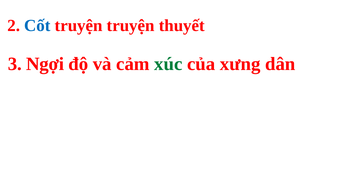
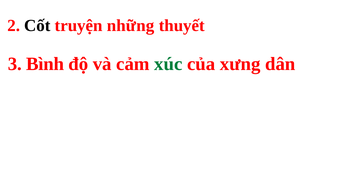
Cốt colour: blue -> black (37, 26)
truyện truyện: truyện -> những (131, 26)
Ngợi: Ngợi -> Bình (45, 64)
